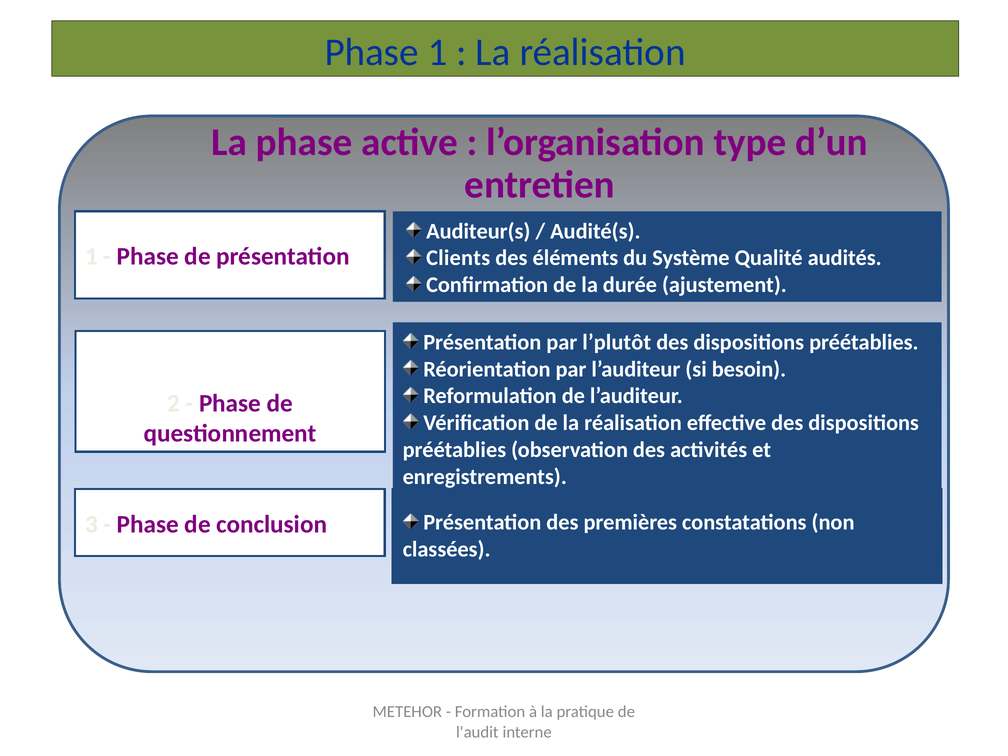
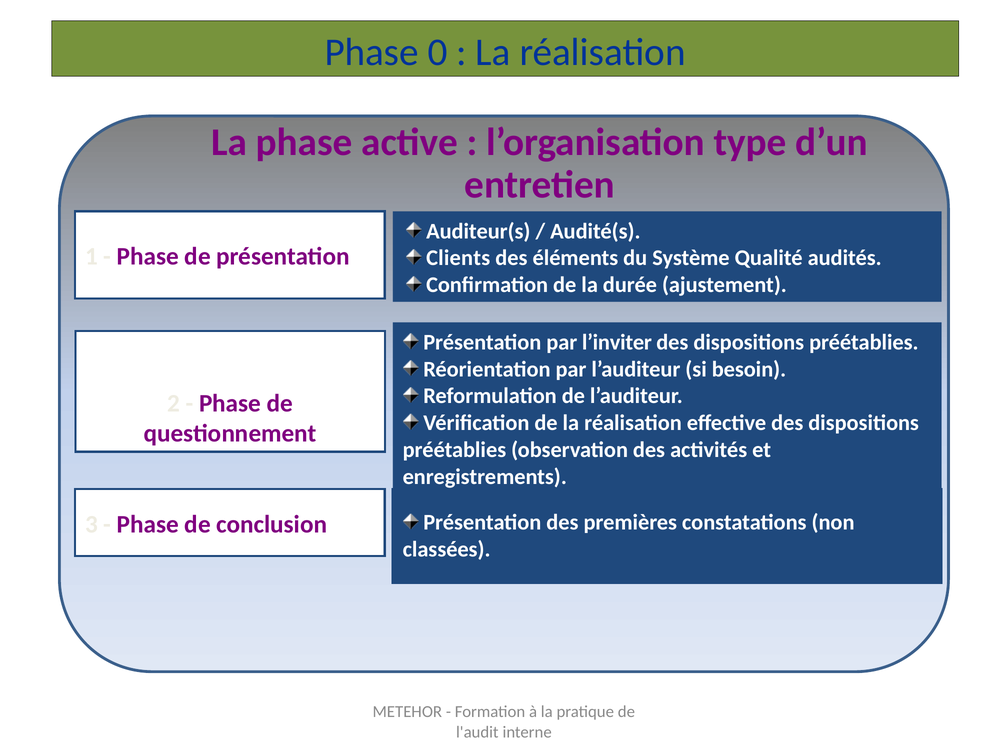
Phase 1: 1 -> 0 (438, 52)
l’plutôt: l’plutôt -> l’inviter (617, 342)
